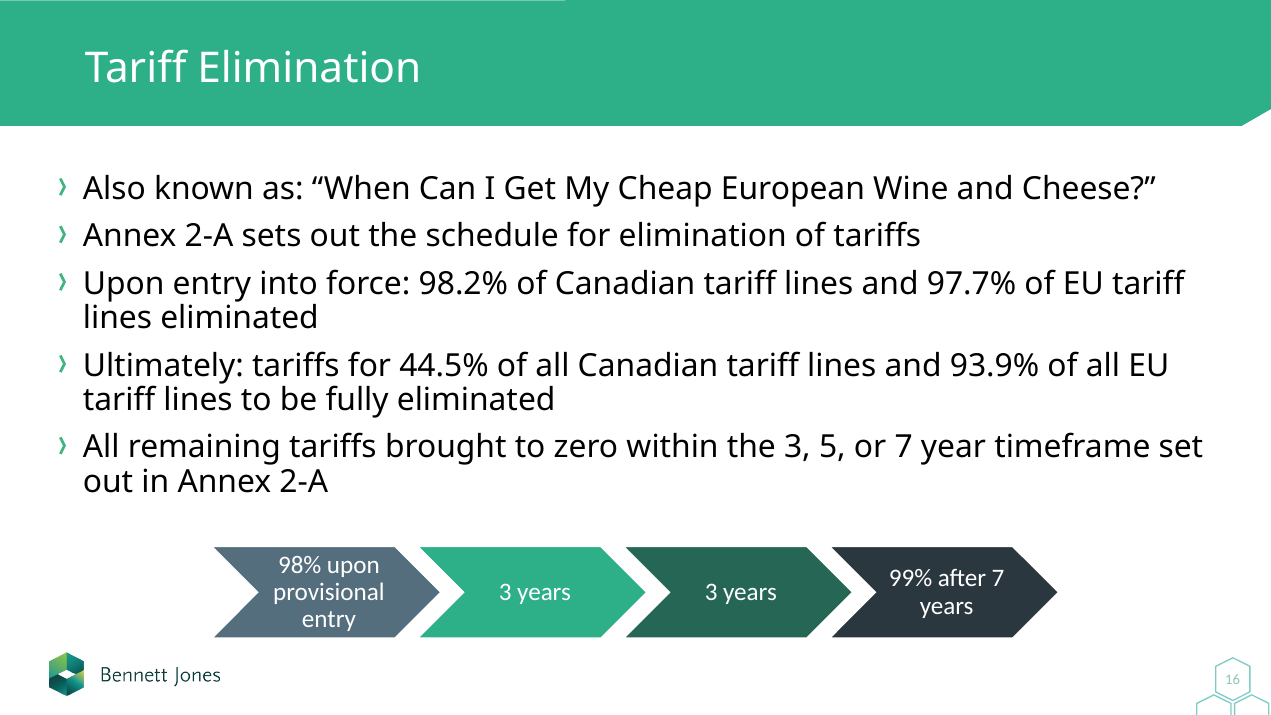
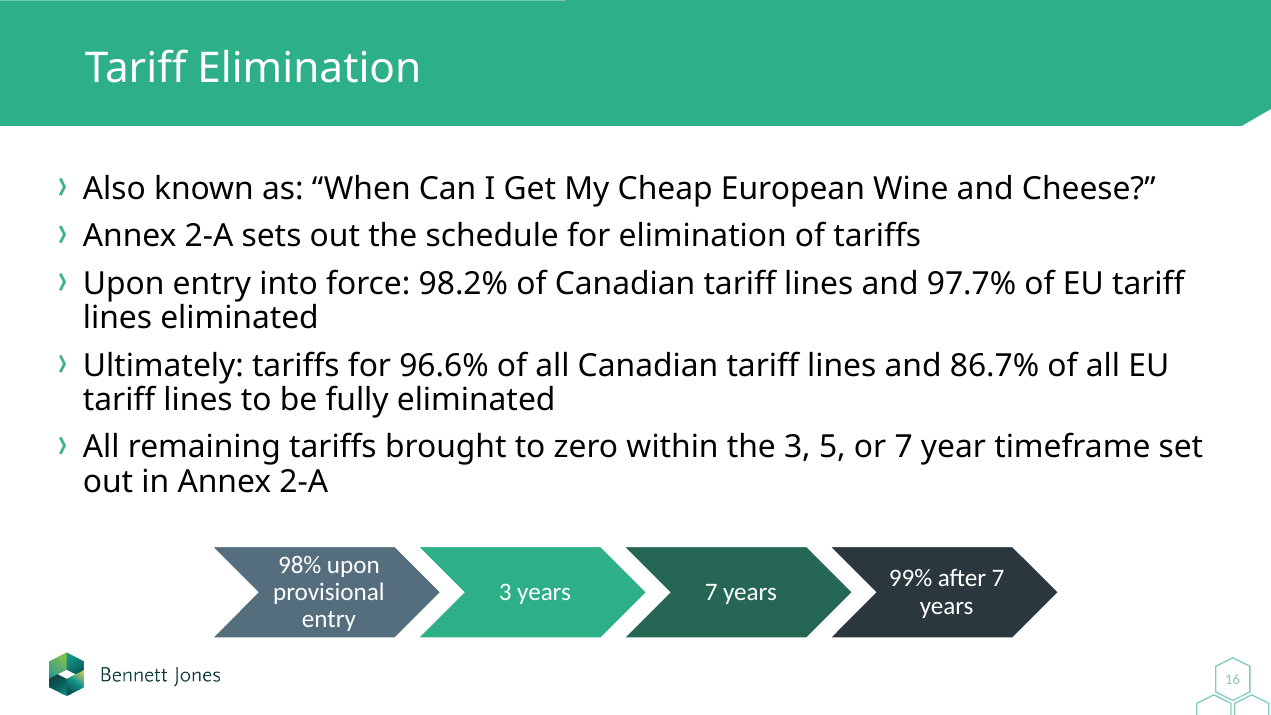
44.5%: 44.5% -> 96.6% (444, 366)
93.9%: 93.9% -> 86.7% (995, 366)
3: 3 -> 7 (711, 592)
